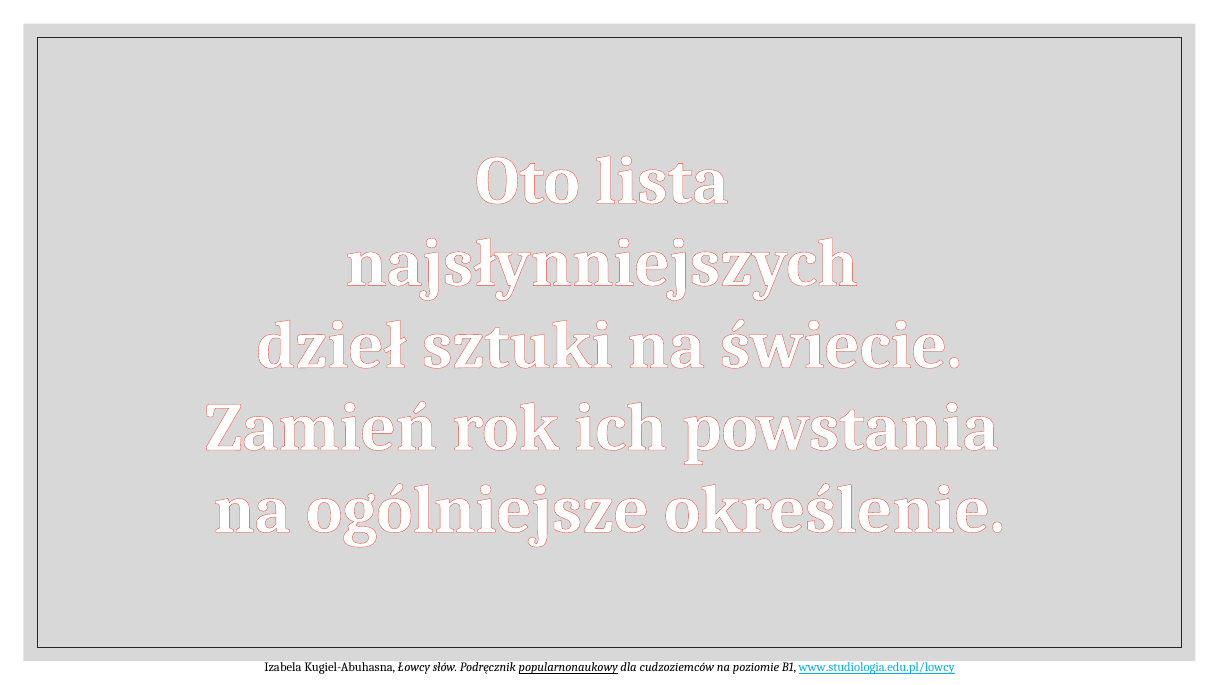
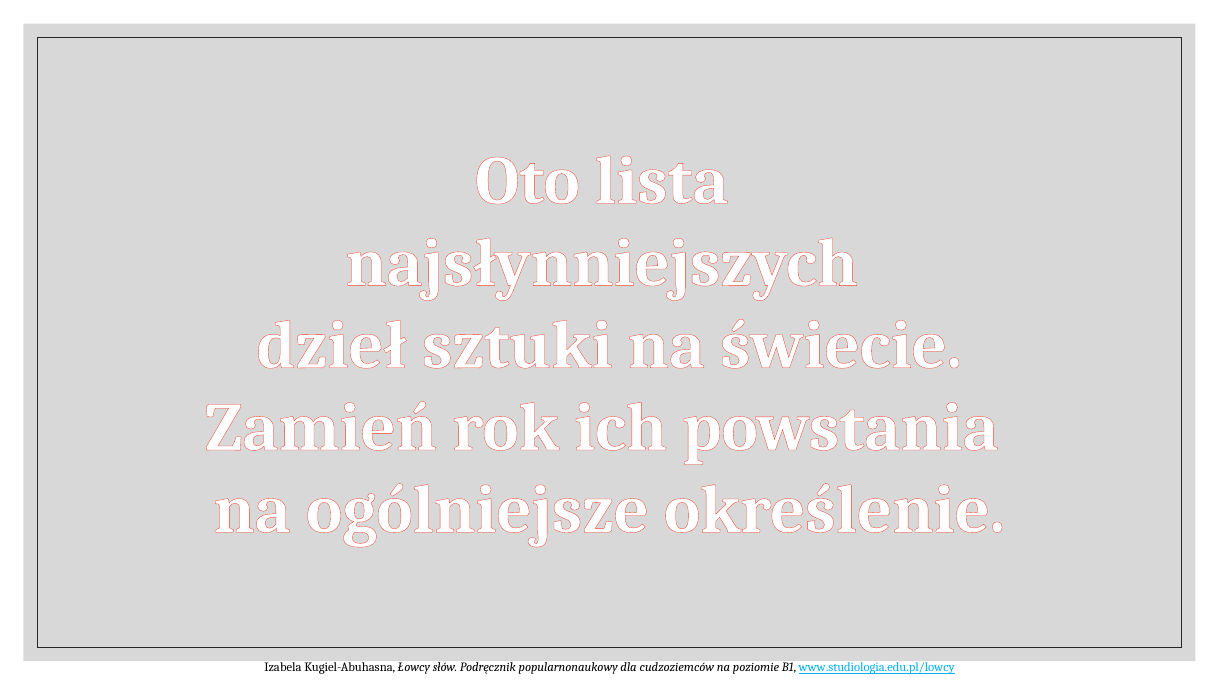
popularnonaukowy underline: present -> none (568, 668)
